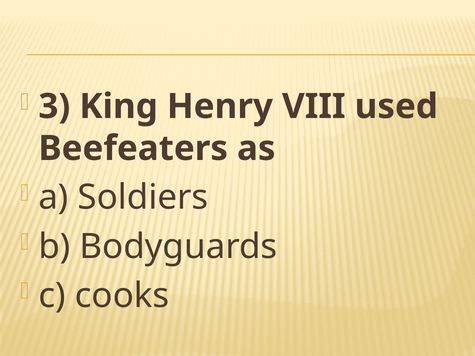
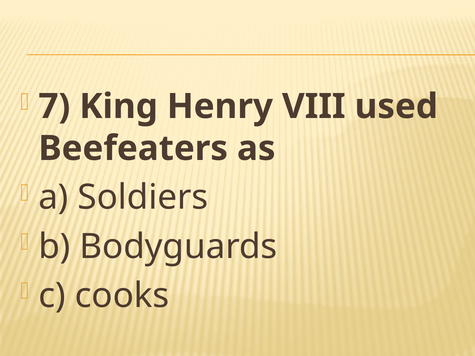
3: 3 -> 7 (54, 107)
